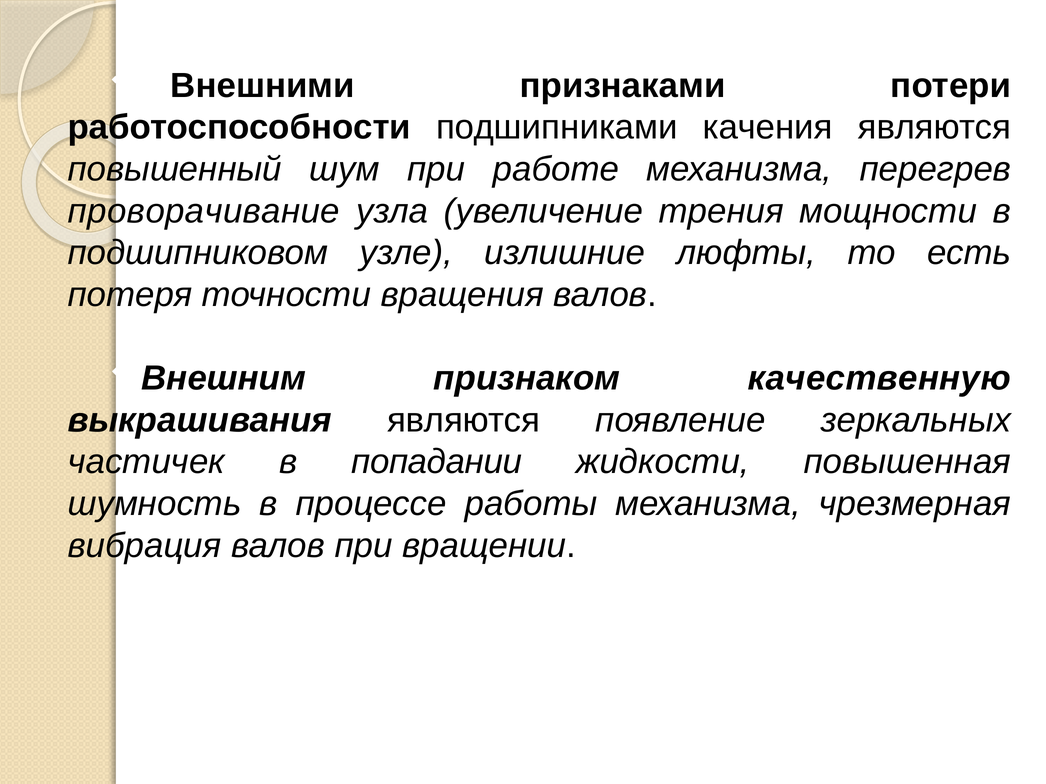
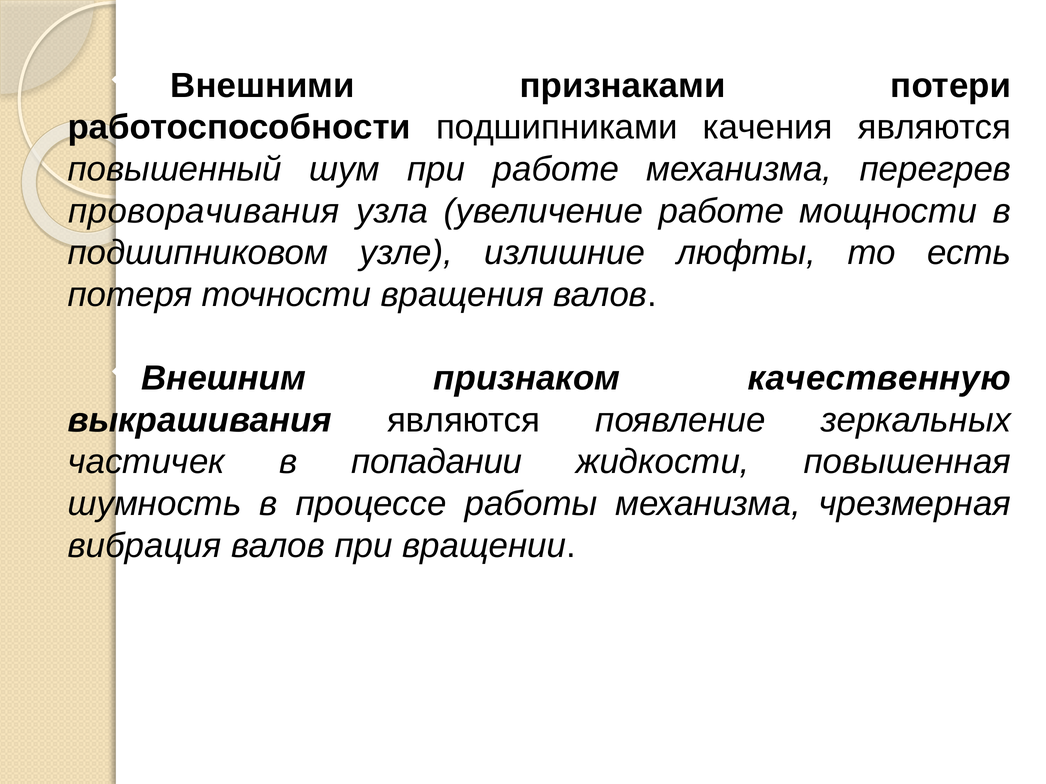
проворачивание: проворачивание -> проворачивания (204, 211)
увеличение трения: трения -> работе (721, 211)
